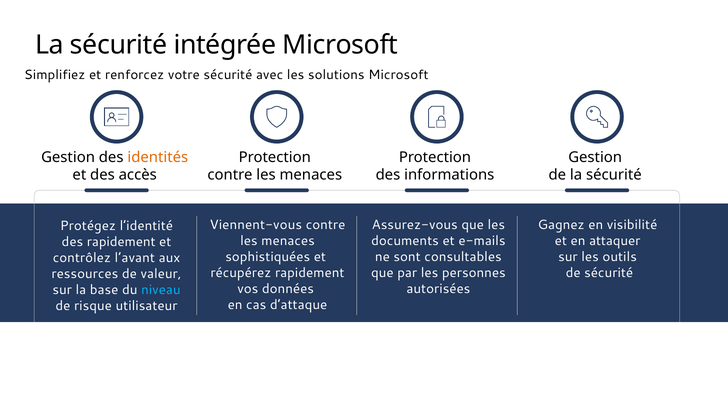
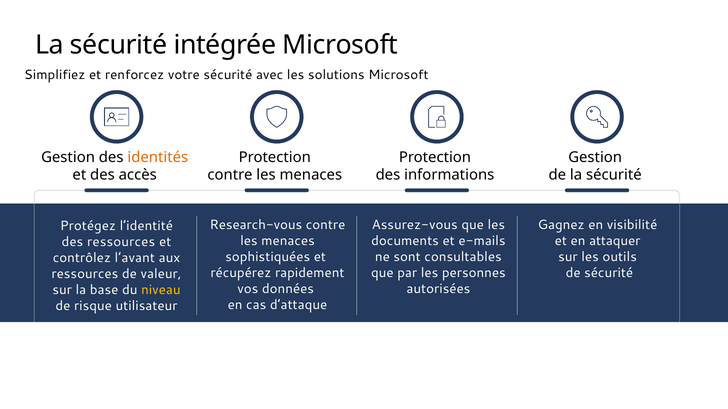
Viennent-vous: Viennent-vous -> Research-vous (256, 225)
des rapidement: rapidement -> ressources (121, 242)
niveau colour: light blue -> yellow (161, 290)
